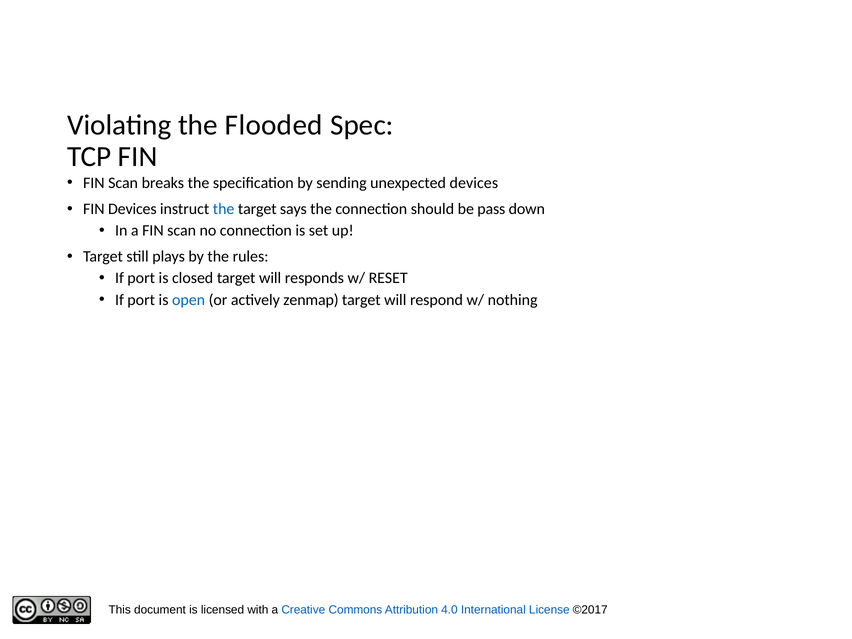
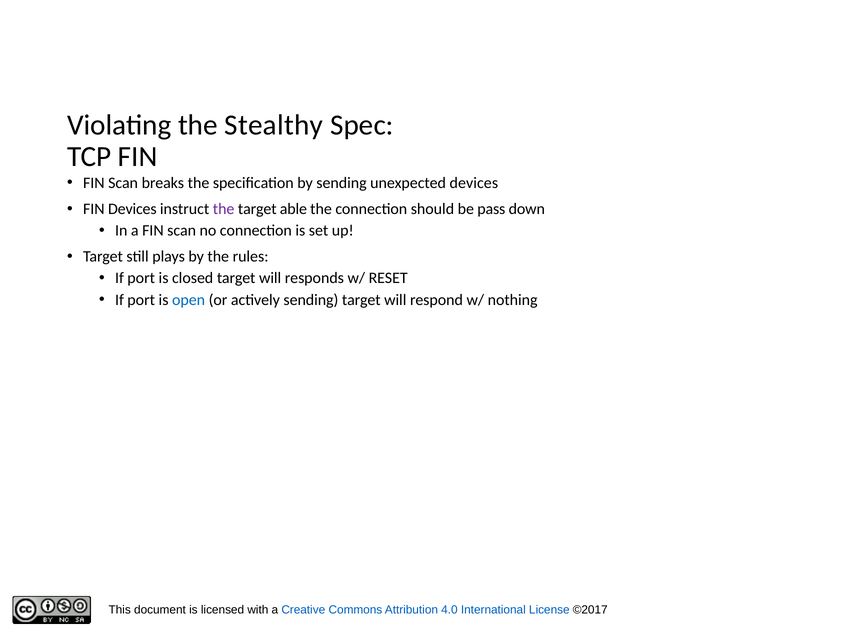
Flooded: Flooded -> Stealthy (274, 125)
the colour: blue -> purple (224, 209)
says: says -> able (293, 209)
actively zenmap: zenmap -> sending (311, 300)
